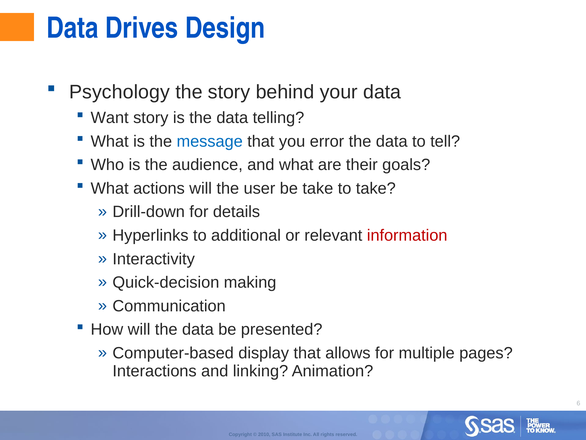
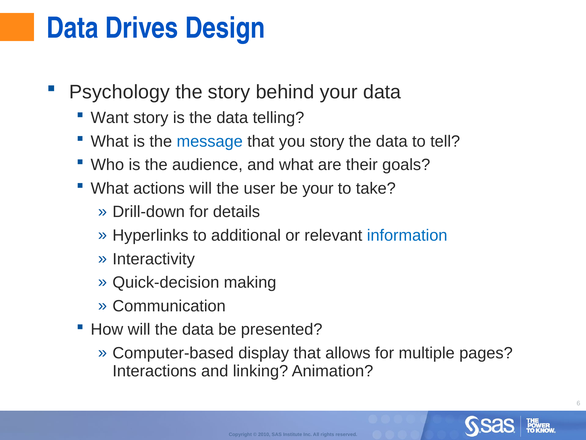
you error: error -> story (327, 141)
be take: take -> your (318, 188)
information colour: red -> blue (407, 235)
